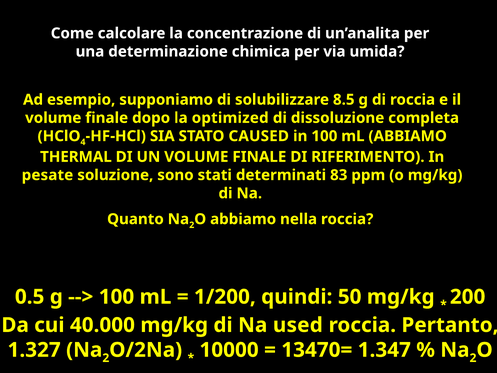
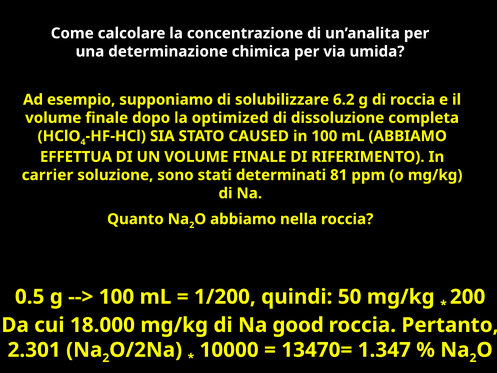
8.5: 8.5 -> 6.2 (344, 100)
THERMAL: THERMAL -> EFFETTUA (76, 157)
pesate: pesate -> carrier (47, 175)
83: 83 -> 81 (339, 175)
40.000: 40.000 -> 18.000 (102, 325)
used: used -> good (298, 325)
1.327: 1.327 -> 2.301 (34, 350)
